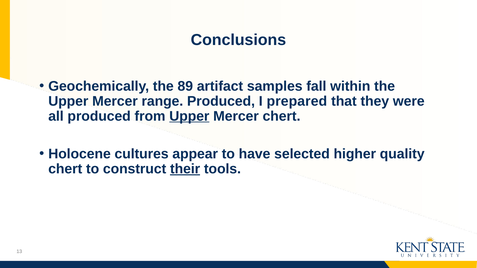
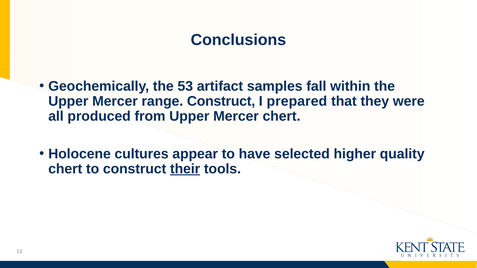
89: 89 -> 53 (185, 86)
range Produced: Produced -> Construct (221, 101)
Upper underline: present -> none (189, 116)
